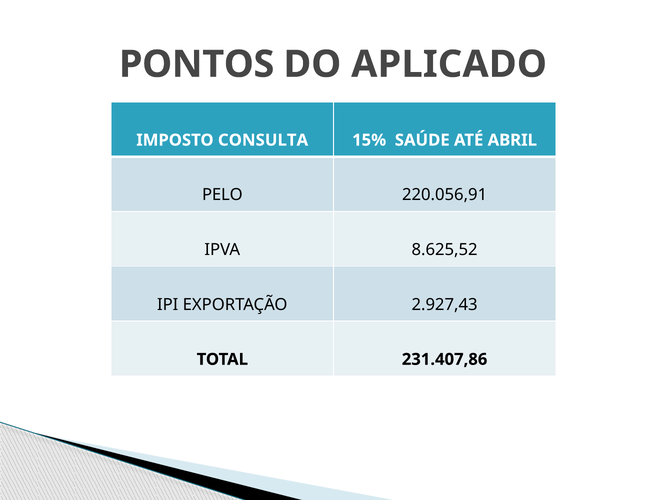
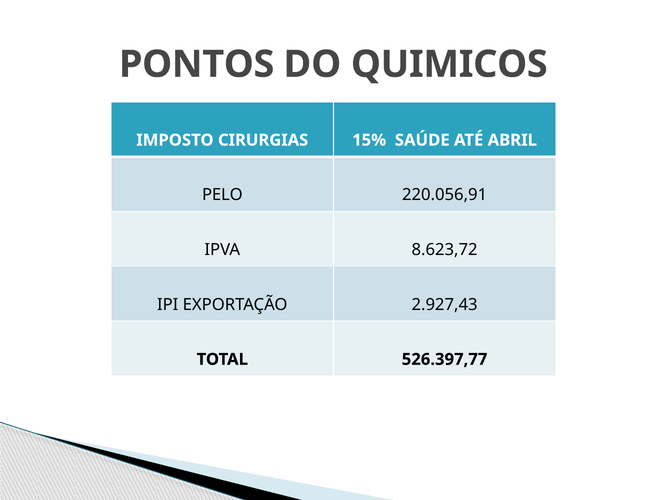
APLICADO: APLICADO -> QUIMICOS (449, 64)
CONSULTA: CONSULTA -> CIRURGIAS (263, 140)
8.625,52: 8.625,52 -> 8.623,72 (445, 250)
231.407,86: 231.407,86 -> 526.397,77 (445, 360)
